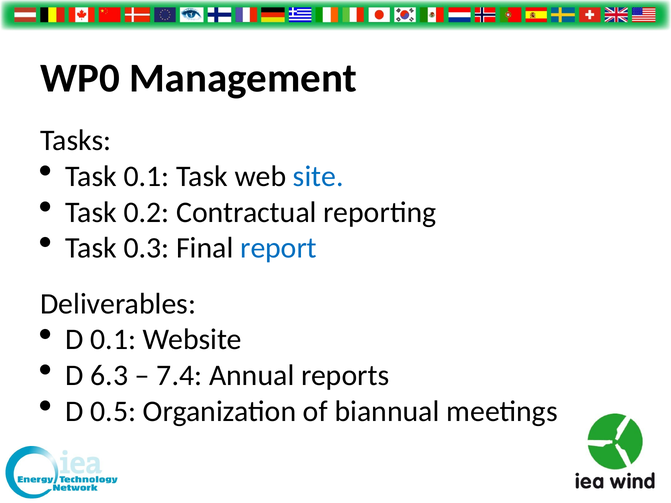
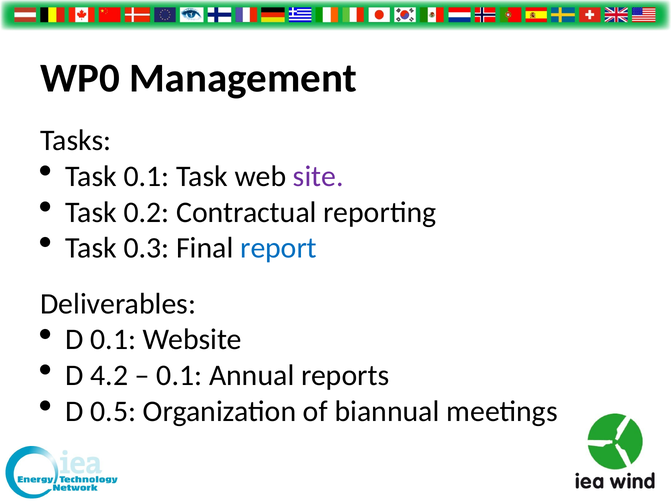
site colour: blue -> purple (318, 176)
6.3: 6.3 -> 4.2 (109, 376)
7.4: 7.4 -> 0.1 (179, 376)
